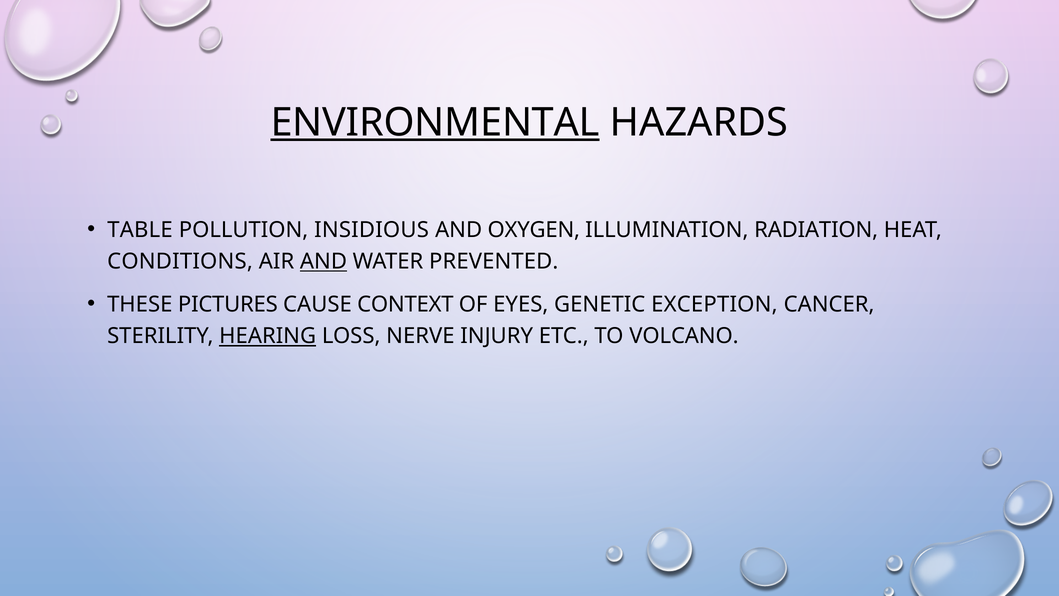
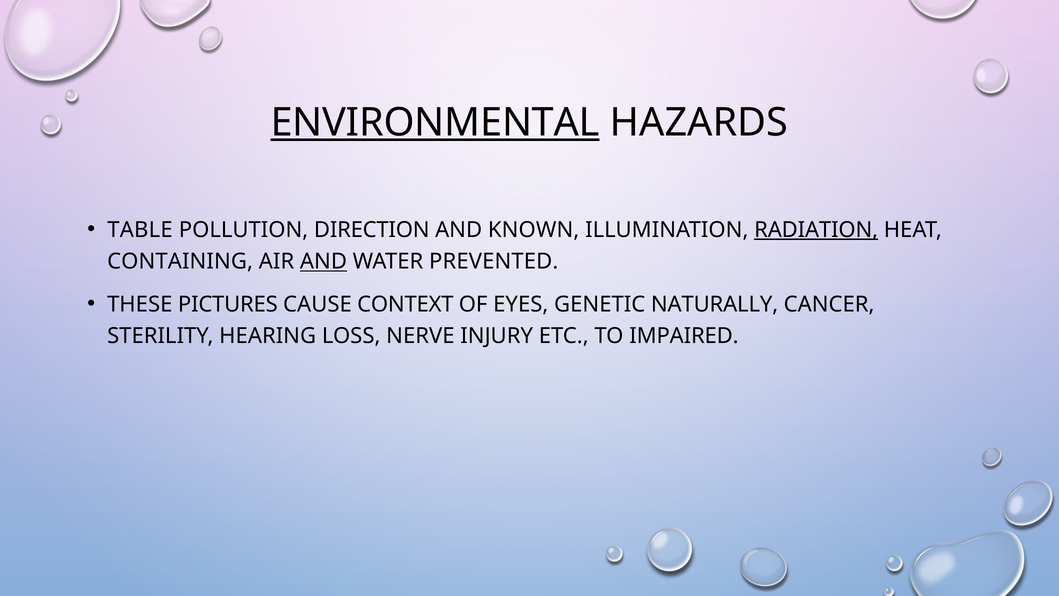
INSIDIOUS: INSIDIOUS -> DIRECTION (372, 230)
OXYGEN: OXYGEN -> KNOWN (534, 230)
RADIATION underline: none -> present (816, 230)
CONDITIONS: CONDITIONS -> CONTAINING (180, 261)
EXCEPTION: EXCEPTION -> NATURALLY (715, 304)
HEARING underline: present -> none (268, 336)
VOLCANO: VOLCANO -> IMPAIRED (684, 336)
